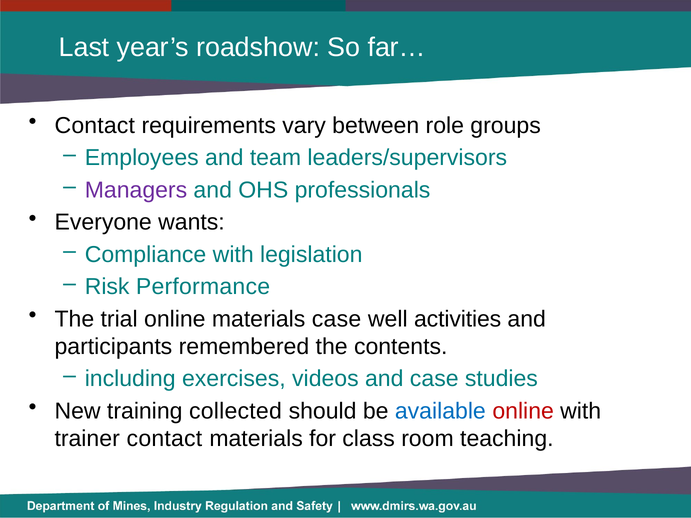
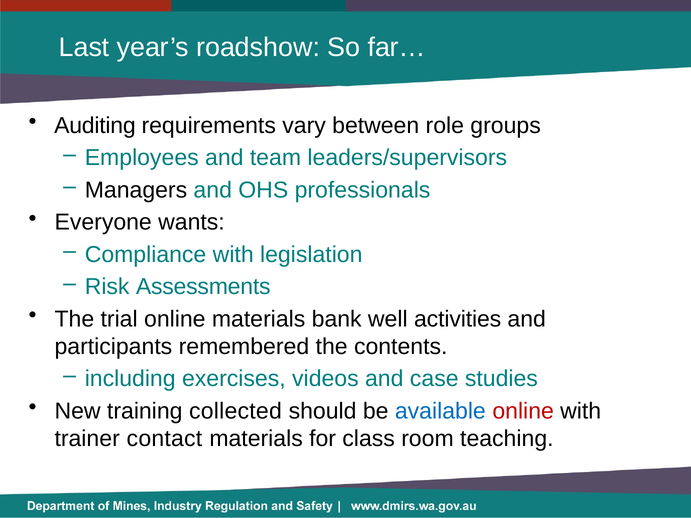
Contact: Contact -> Auditing (95, 126)
Managers colour: purple -> black (136, 190)
Performance: Performance -> Assessments (203, 287)
materials case: case -> bank (337, 319)
